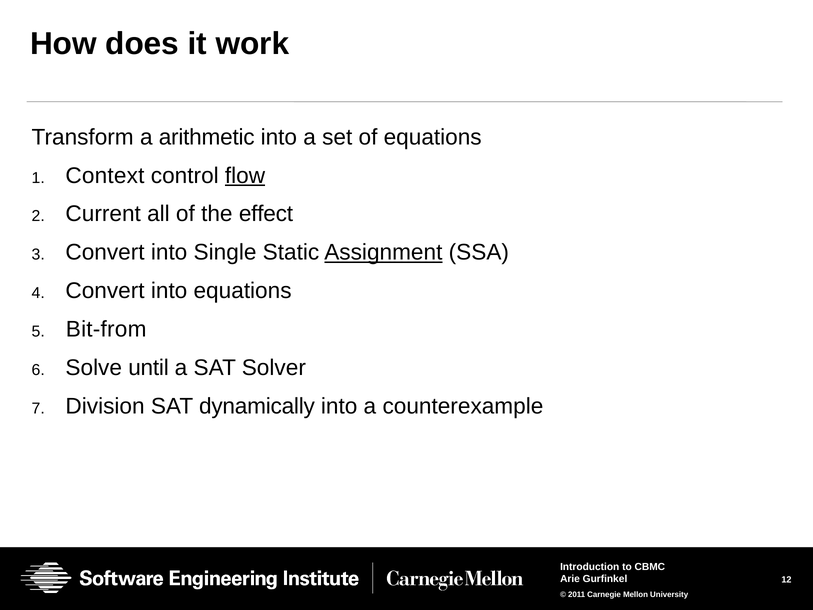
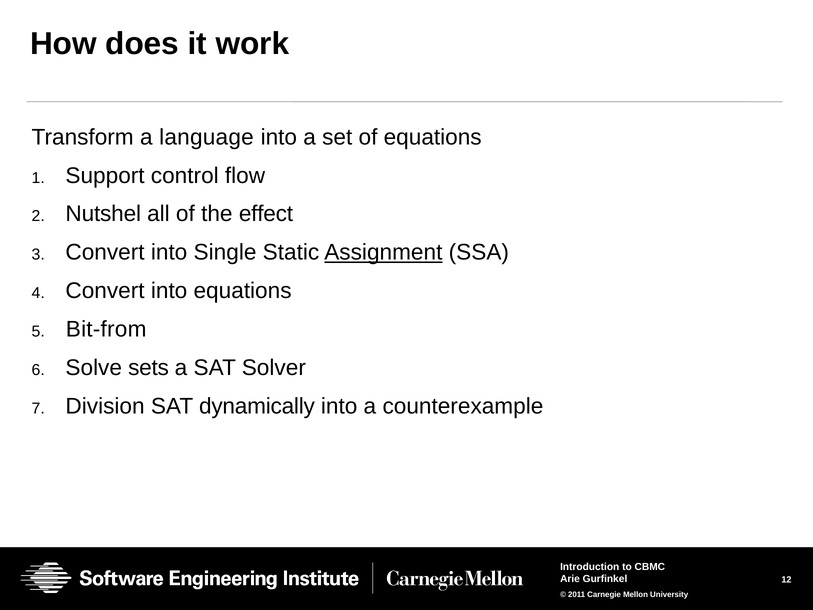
arithmetic: arithmetic -> language (206, 137)
Context: Context -> Support (105, 175)
flow underline: present -> none (245, 175)
Current: Current -> Nutshel (103, 214)
until: until -> sets (149, 368)
